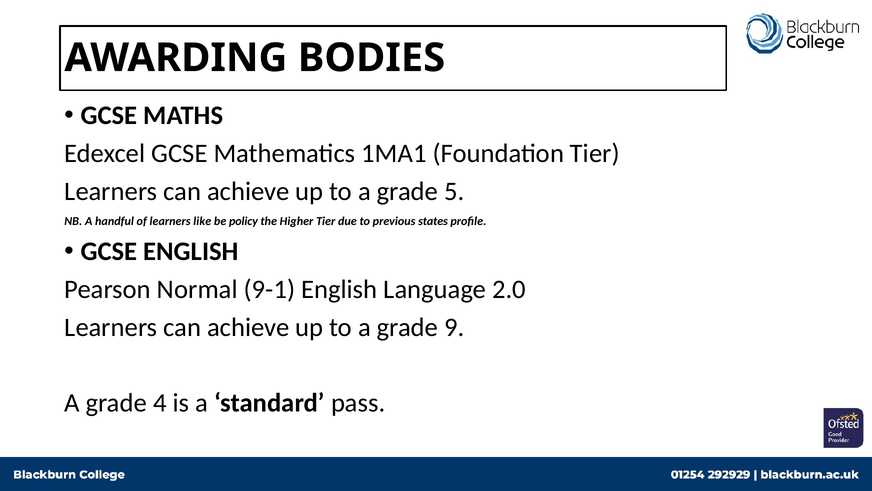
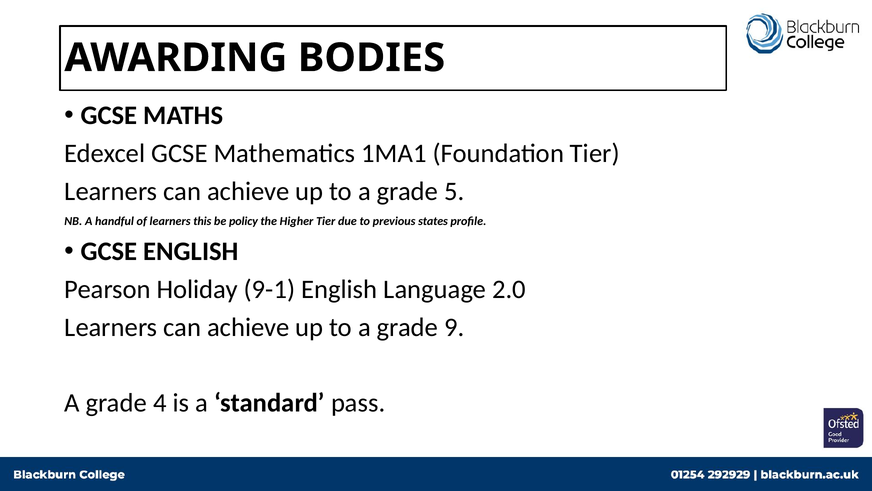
like: like -> this (202, 221)
Normal: Normal -> Holiday (197, 289)
